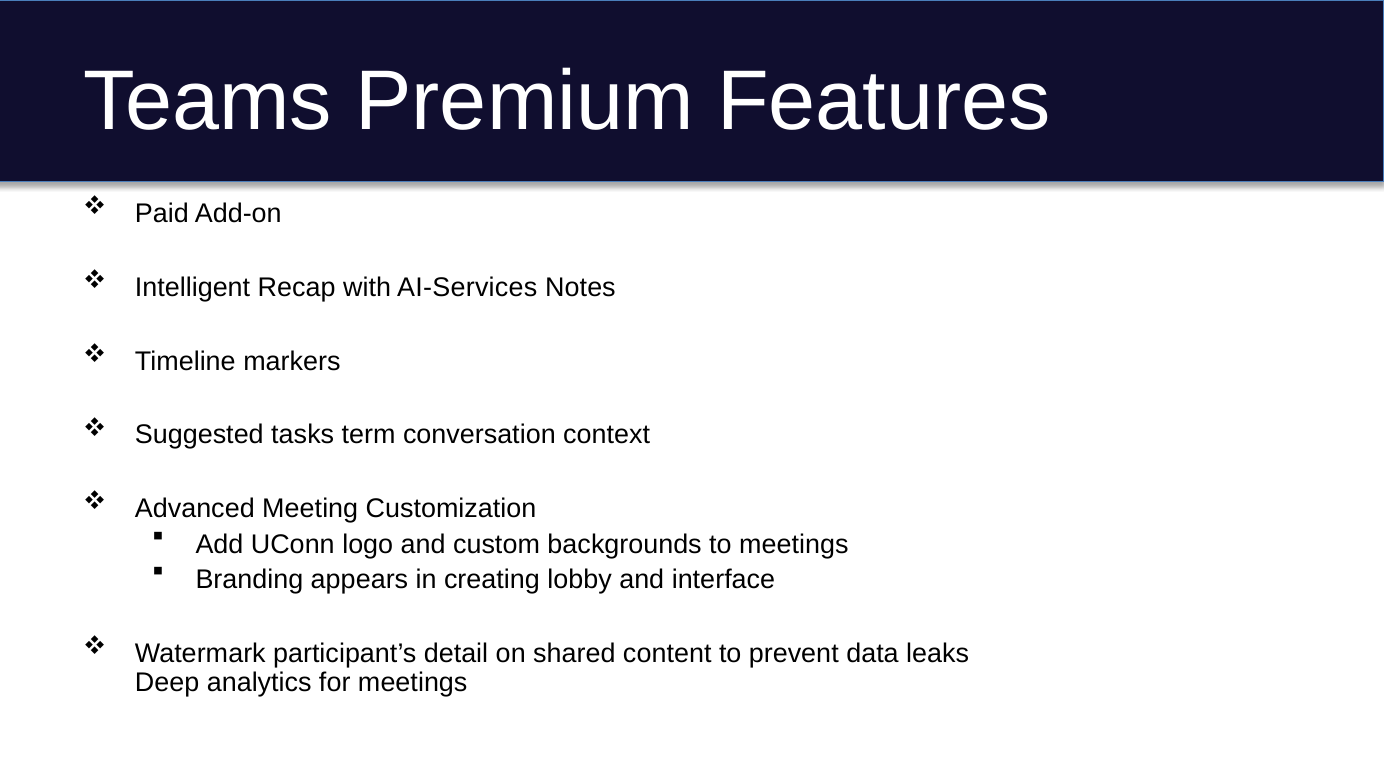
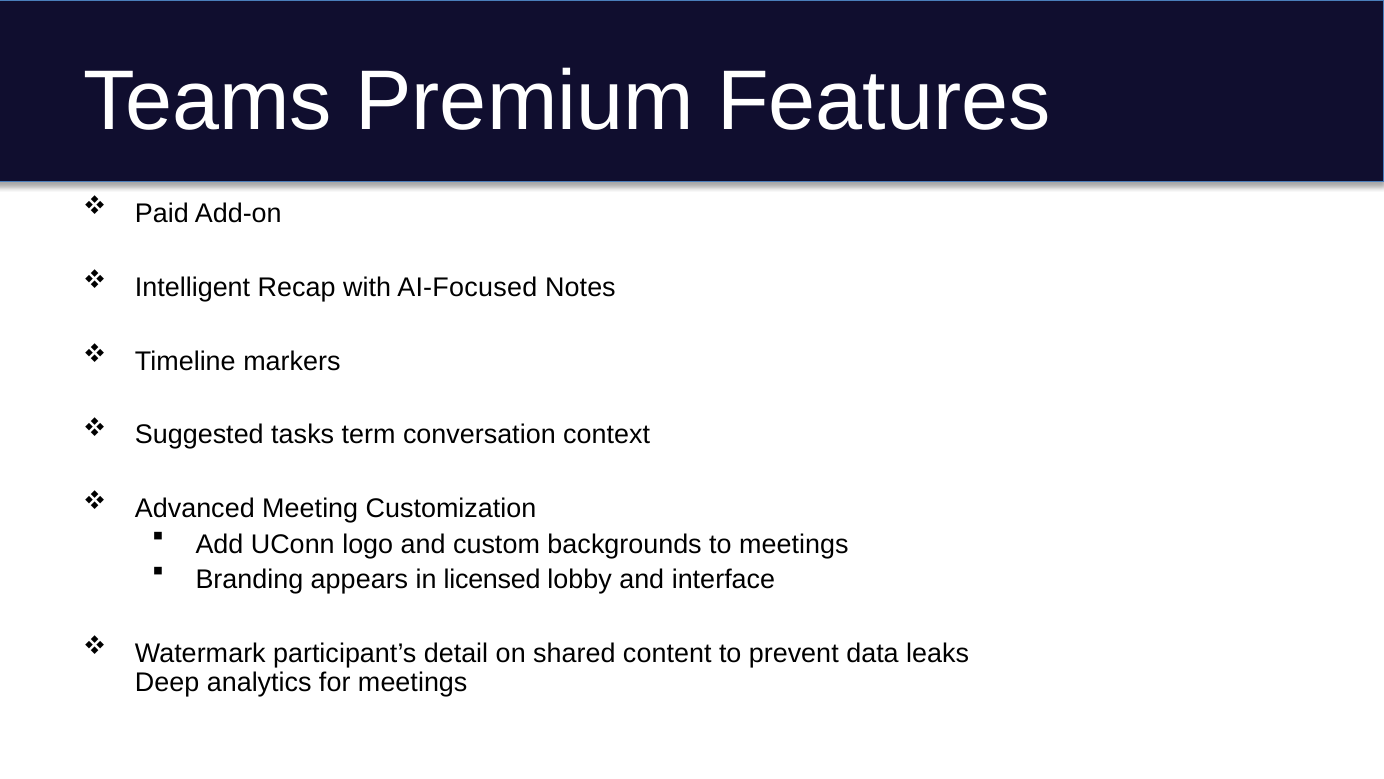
AI-Services: AI-Services -> AI-Focused (467, 287)
creating: creating -> licensed (492, 579)
